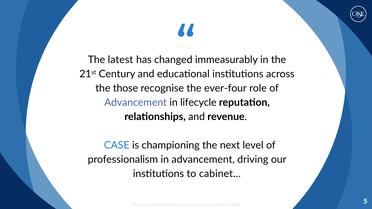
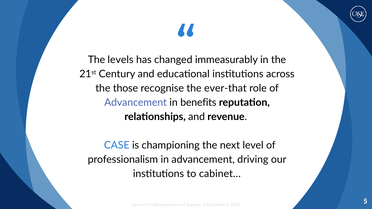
latest: latest -> levels (120, 60)
ever-four: ever-four -> ever-that (225, 88)
lifecycle: lifecycle -> benefits (198, 103)
